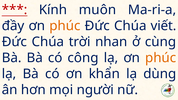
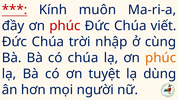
phúc colour: orange -> red (65, 26)
nhan: nhan -> nhập (111, 42)
có công: công -> chúa (83, 58)
khẩn: khẩn -> tuyệt (104, 74)
